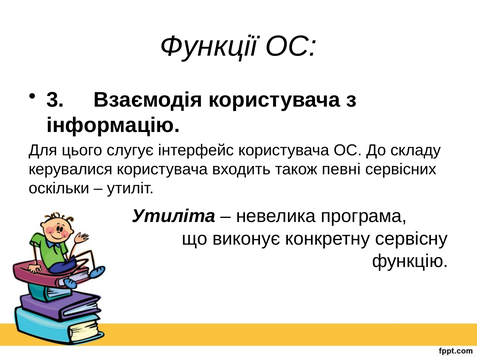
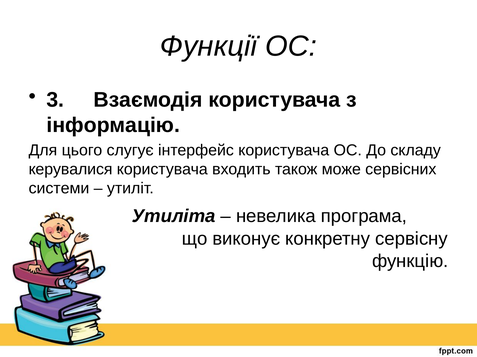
певні: певні -> може (341, 170)
оскільки: оскільки -> системи (59, 189)
